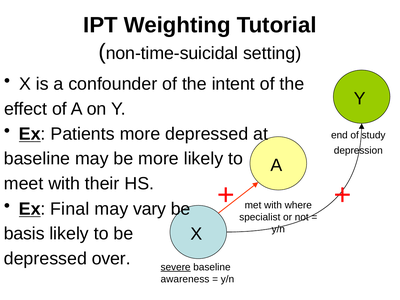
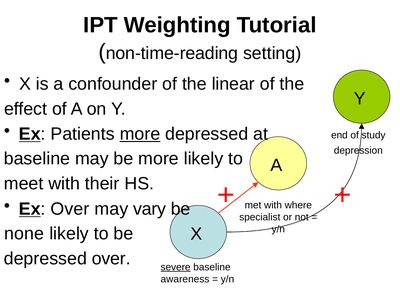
non-time-suicidal: non-time-suicidal -> non-time-reading (172, 53)
intent: intent -> linear (233, 84)
more underline: none -> present (140, 134)
Ex Final: Final -> Over (70, 209)
basis: basis -> none (24, 234)
